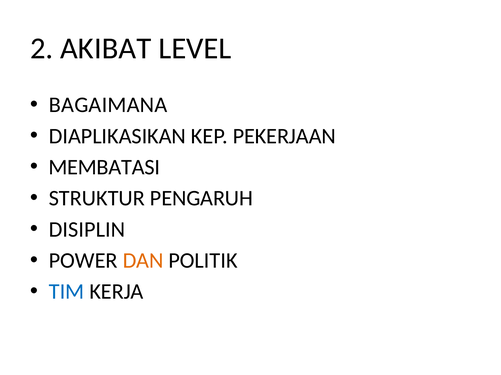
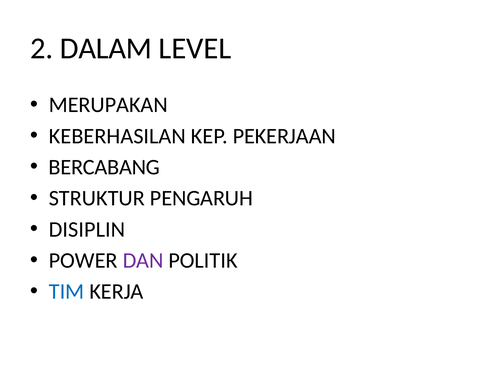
AKIBAT: AKIBAT -> DALAM (106, 48)
BAGAIMANA: BAGAIMANA -> MERUPAKAN (108, 105)
DIAPLIKASIKAN: DIAPLIKASIKAN -> KEBERHASILAN (117, 136)
MEMBATASI: MEMBATASI -> BERCABANG (104, 167)
DAN colour: orange -> purple (143, 261)
